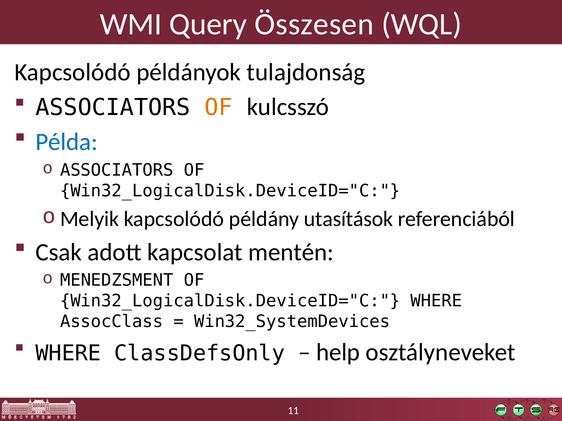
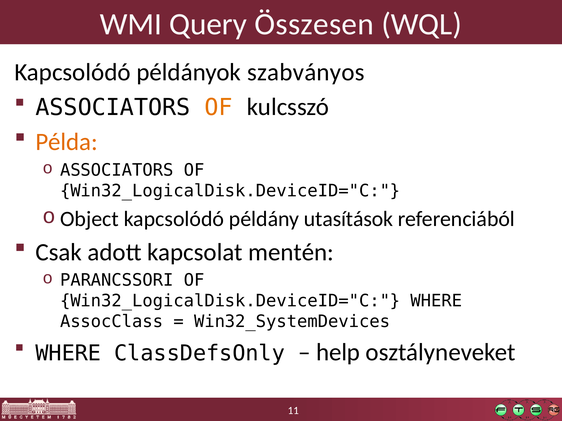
tulajdonság: tulajdonság -> szabványos (306, 72)
Példa colour: blue -> orange (67, 142)
Melyik: Melyik -> Object (89, 219)
MENEDZSMENT: MENEDZSMENT -> PARANCSSORI (117, 281)
